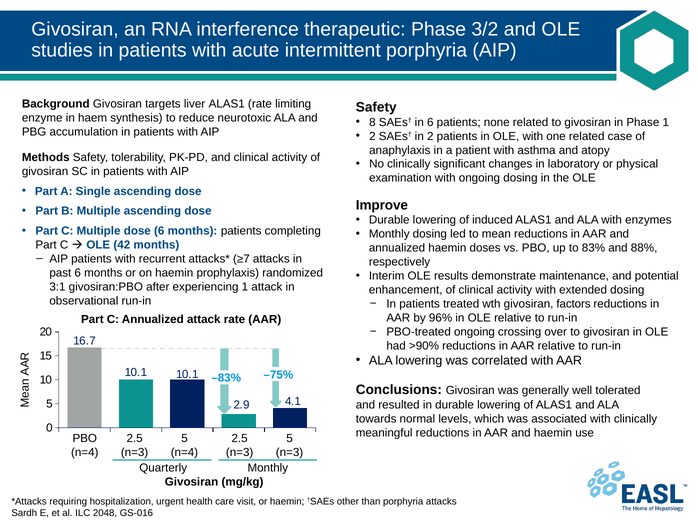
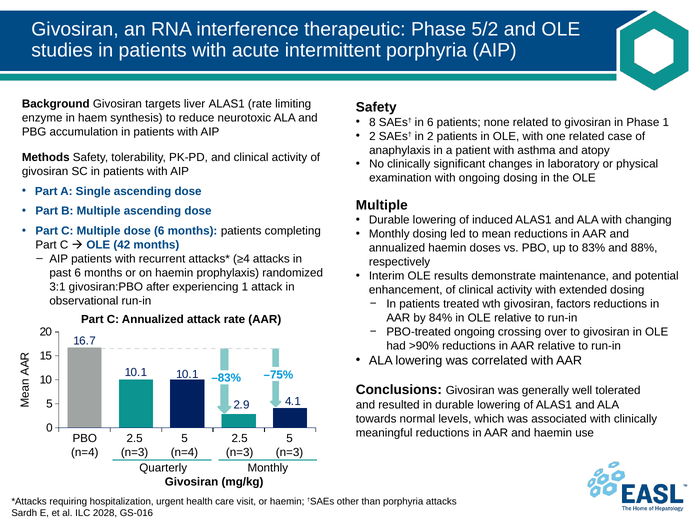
3/2: 3/2 -> 5/2 (485, 30)
Improve: Improve -> Multiple (382, 205)
enzymes: enzymes -> changing (648, 220)
≥7: ≥7 -> ≥4 (241, 259)
96%: 96% -> 84% (441, 318)
2048: 2048 -> 2028 (105, 513)
